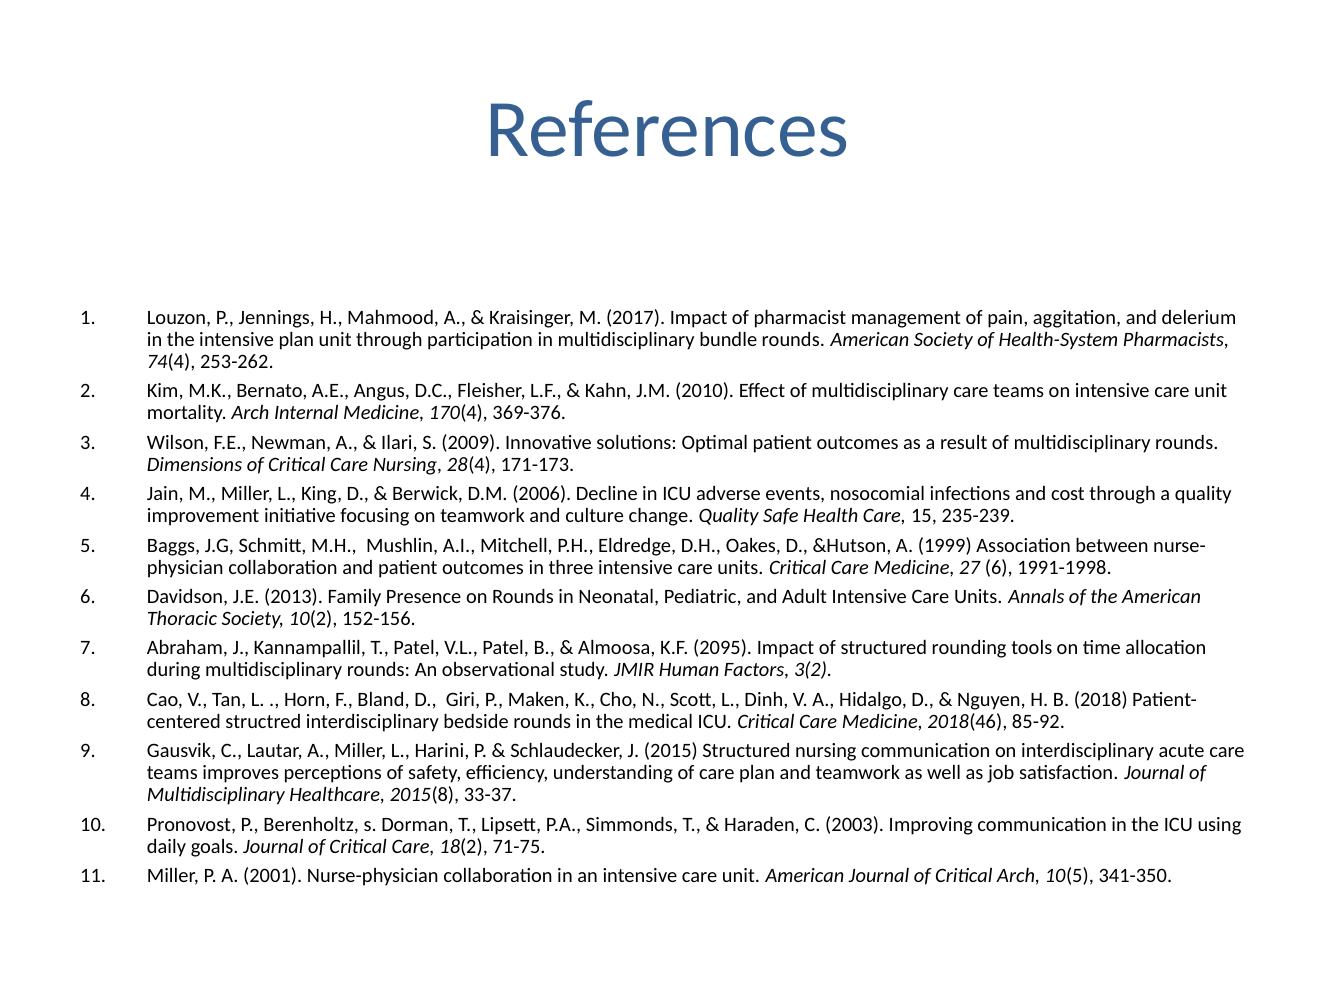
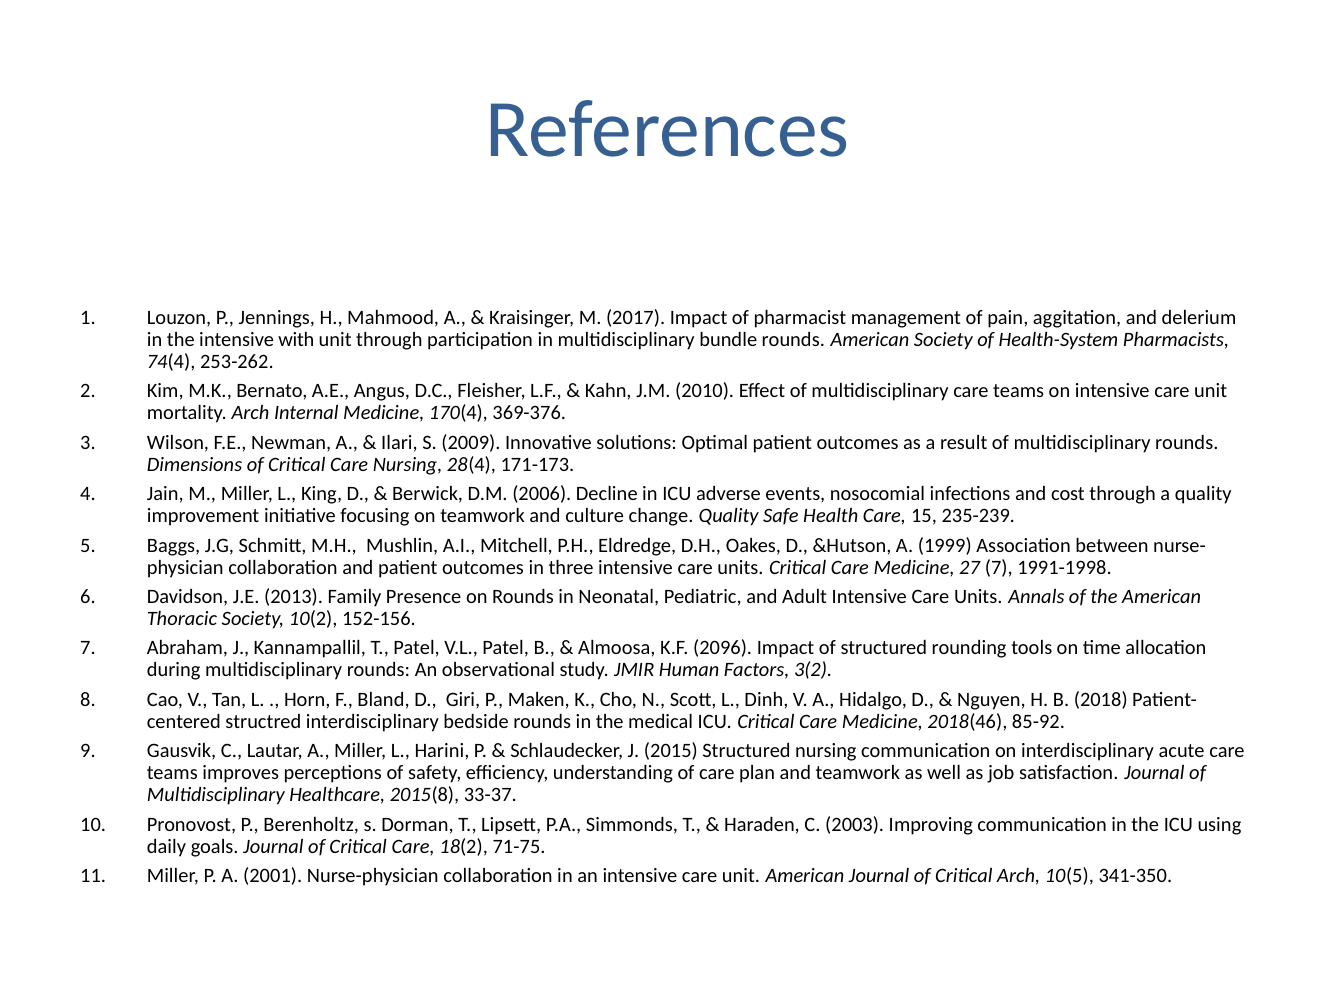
intensive plan: plan -> with (296, 340)
27 6: 6 -> 7 (999, 567)
2095: 2095 -> 2096 (723, 648)
